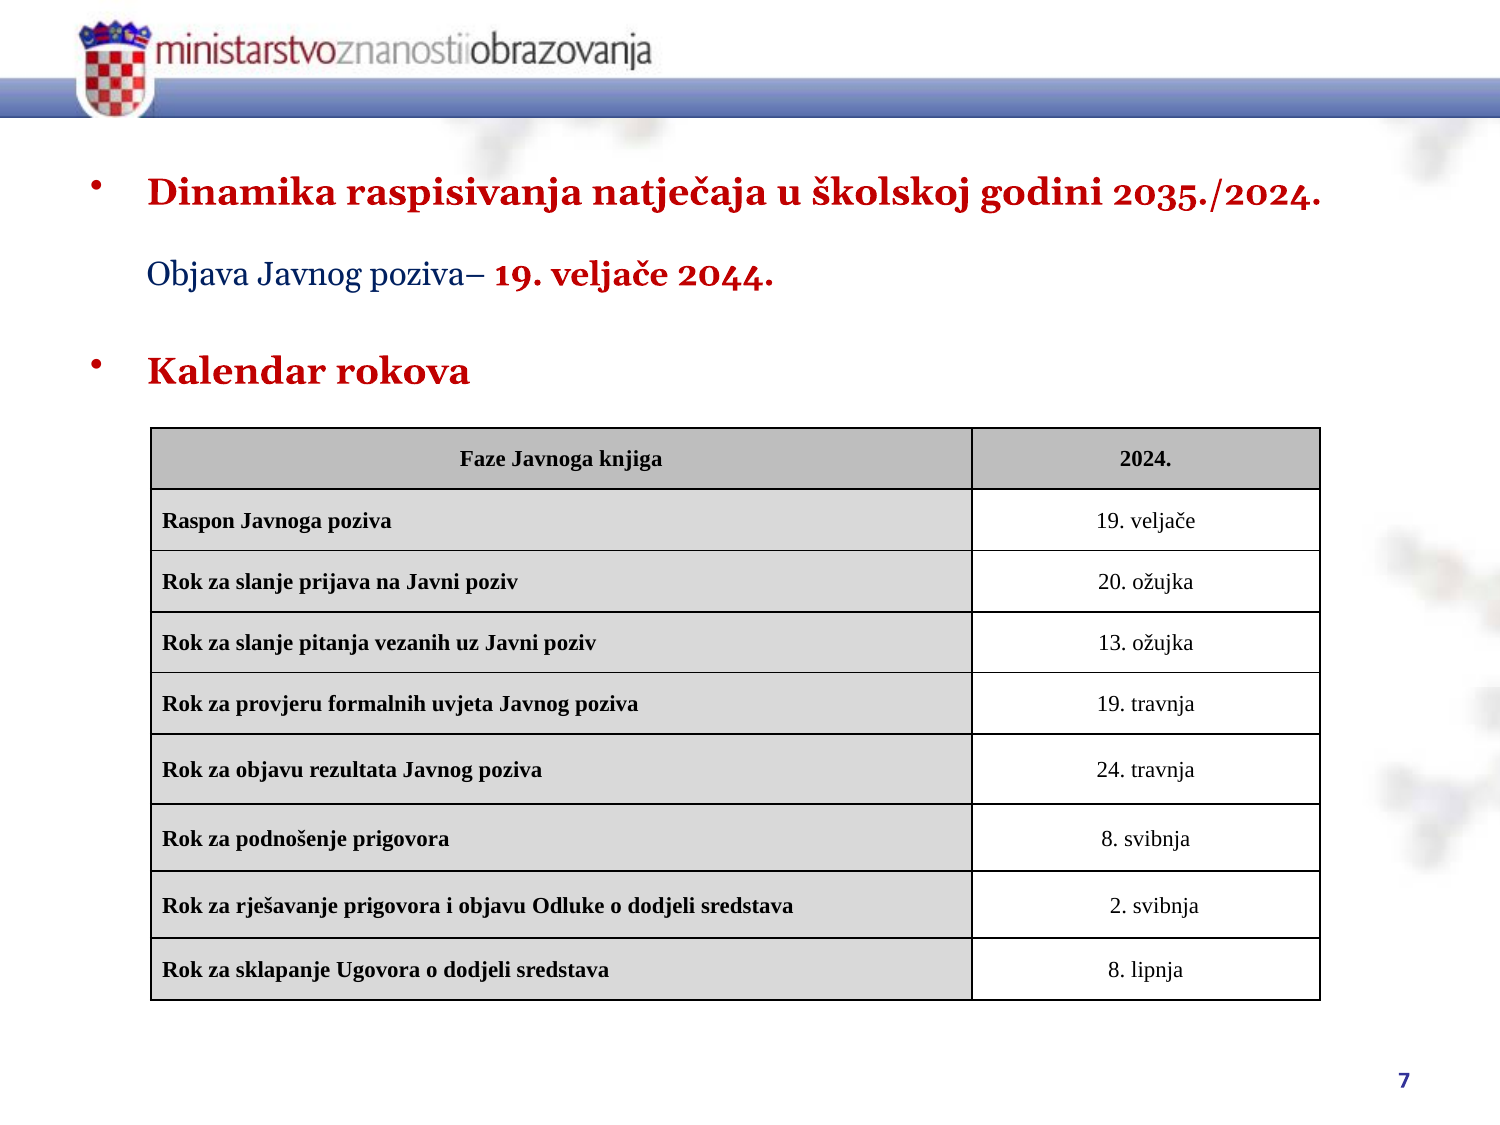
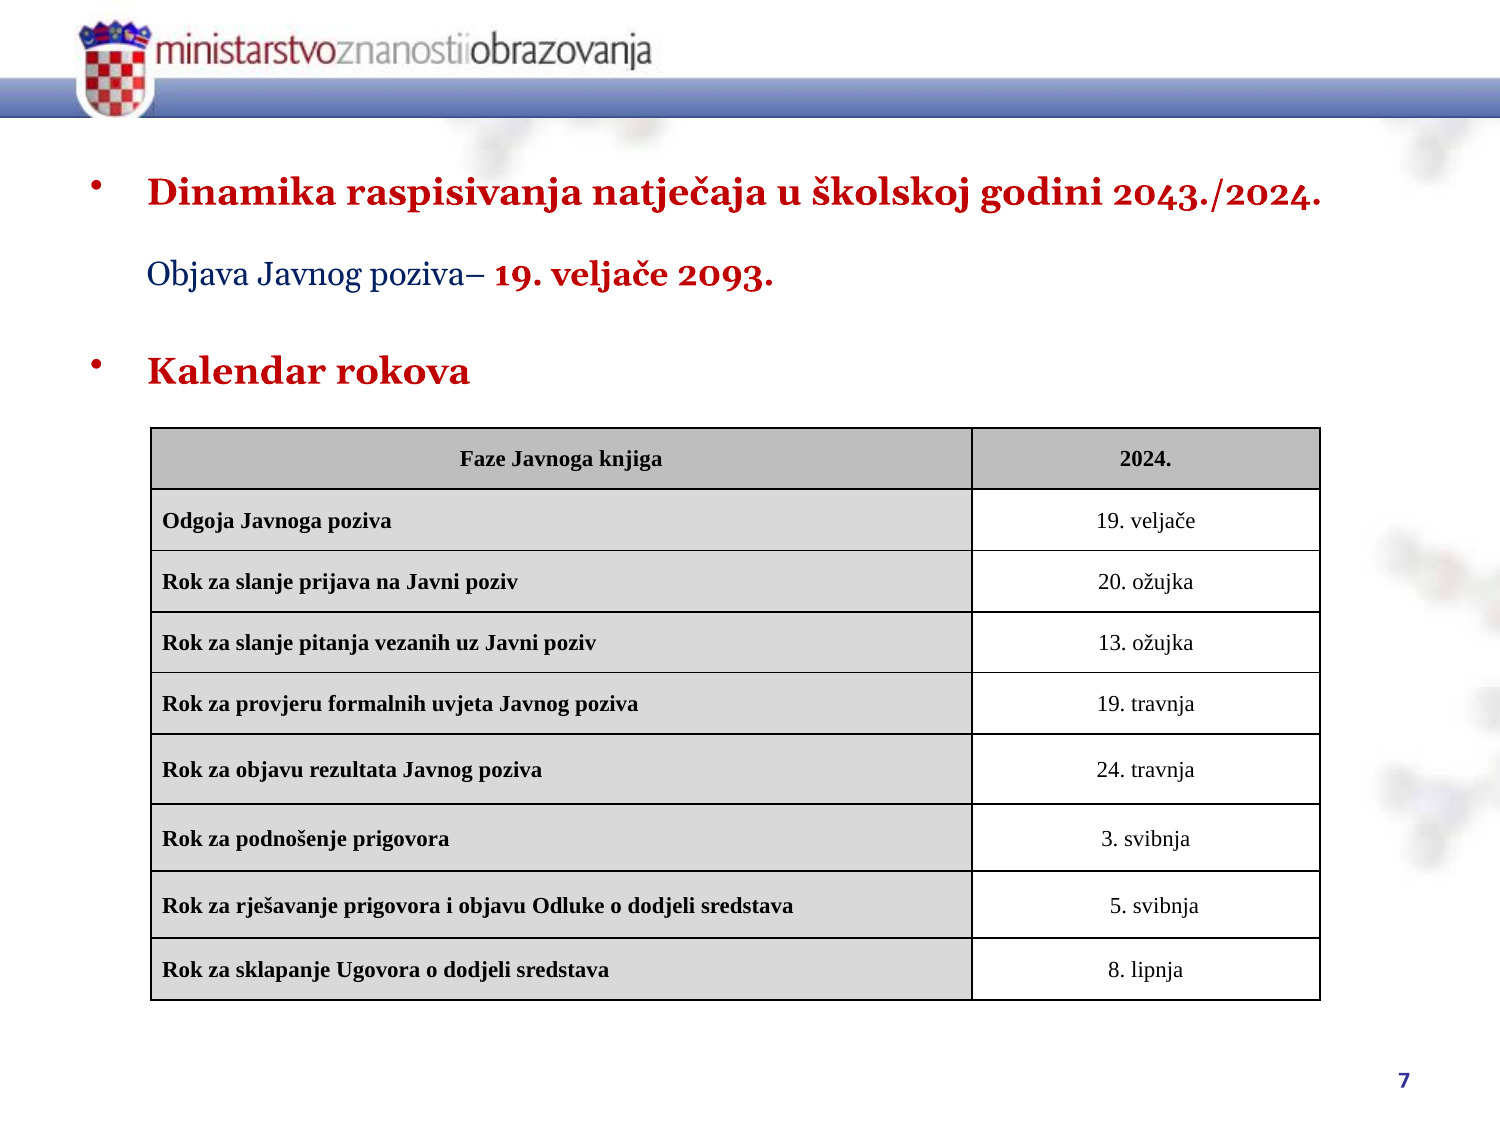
2035./2024: 2035./2024 -> 2043./2024 (1217, 194)
2044: 2044 -> 2093 (726, 274)
Raspon: Raspon -> Odgoja (198, 520)
prigovora 8: 8 -> 3 (1110, 839)
2: 2 -> 5 (1118, 906)
